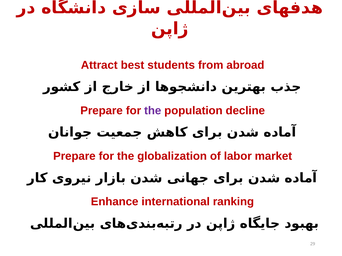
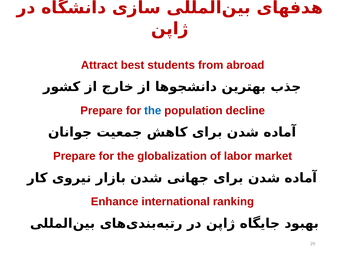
the colour: purple -> blue (153, 111)
